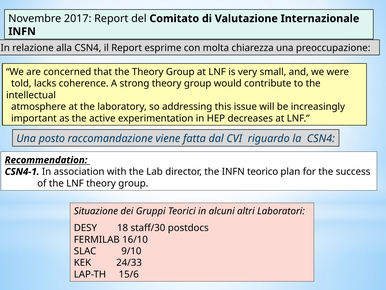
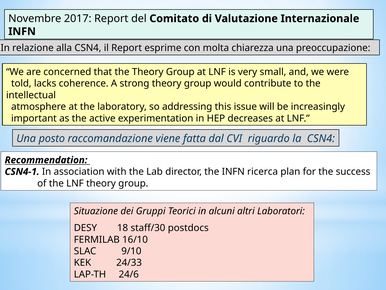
teorico: teorico -> ricerca (263, 171)
15/6: 15/6 -> 24/6 (129, 274)
